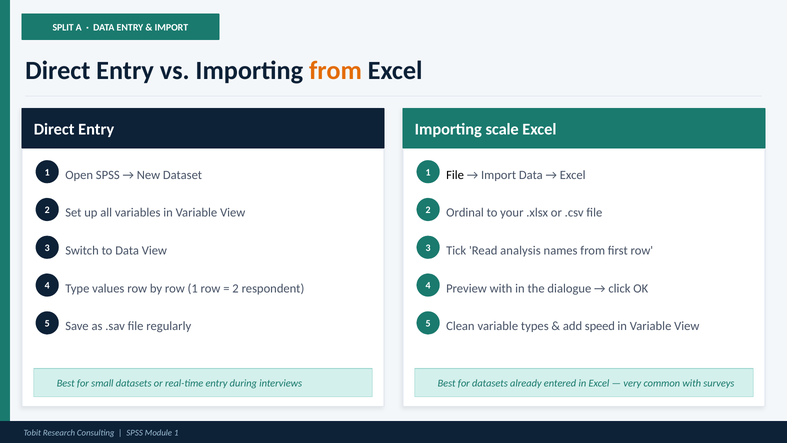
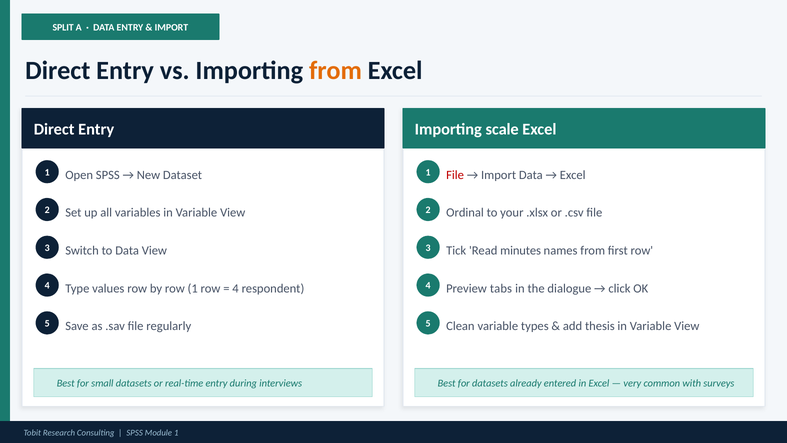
File colour: black -> red (455, 175)
analysis: analysis -> minutes (521, 250)
2: 2 -> 4 (236, 288)
Preview with: with -> tabs (501, 288)
speed: speed -> thesis (600, 326)
